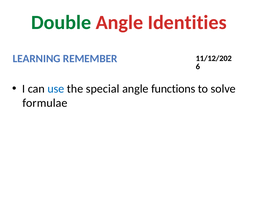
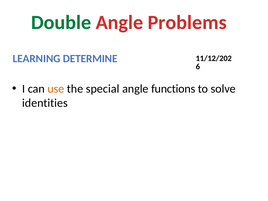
Identities: Identities -> Problems (187, 22)
REMEMBER: REMEMBER -> DETERMINE (90, 59)
use colour: blue -> orange (56, 89)
formulae: formulae -> identities (45, 103)
